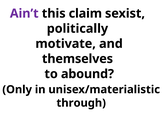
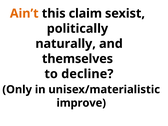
Ain’t colour: purple -> orange (24, 13)
motivate: motivate -> naturally (66, 44)
abound: abound -> decline (87, 74)
through: through -> improve (81, 103)
